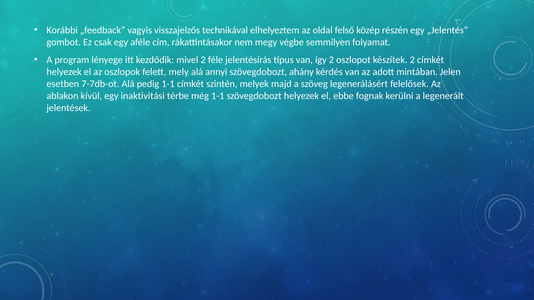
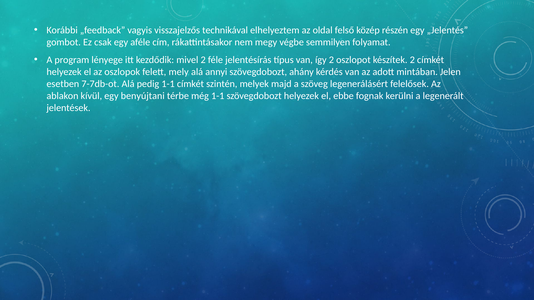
inaktivitási: inaktivitási -> benyújtani (143, 96)
